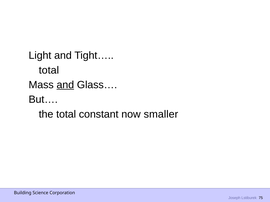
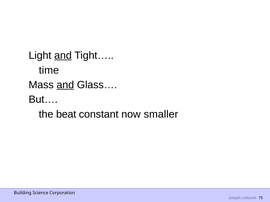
and underline: none -> present (63, 56)
total: total -> time (49, 70)
the total: total -> beat (66, 114)
